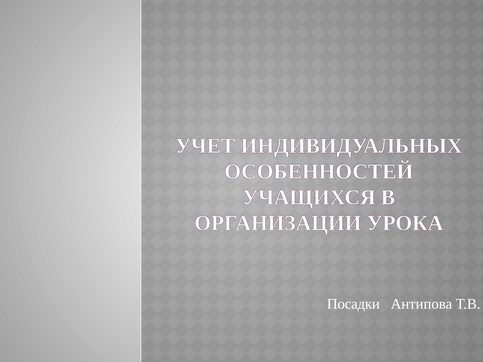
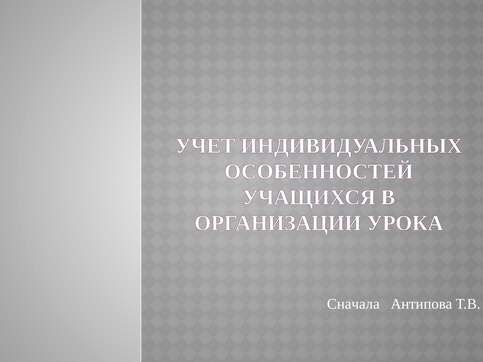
Посадки: Посадки -> Сначала (353, 304)
